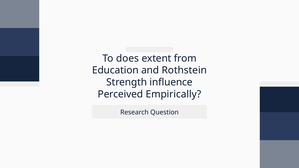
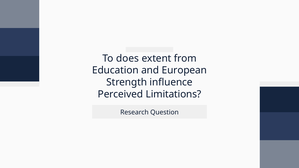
Rothstein: Rothstein -> European (184, 70)
Empirically: Empirically -> Limitations (174, 94)
